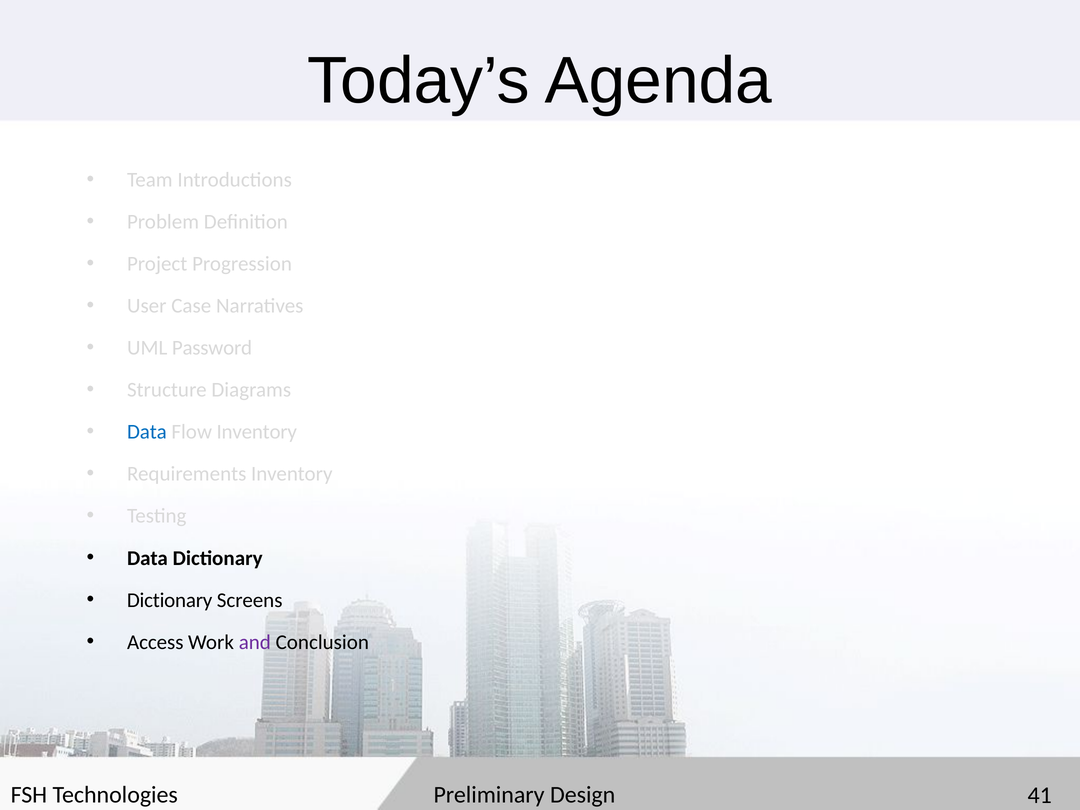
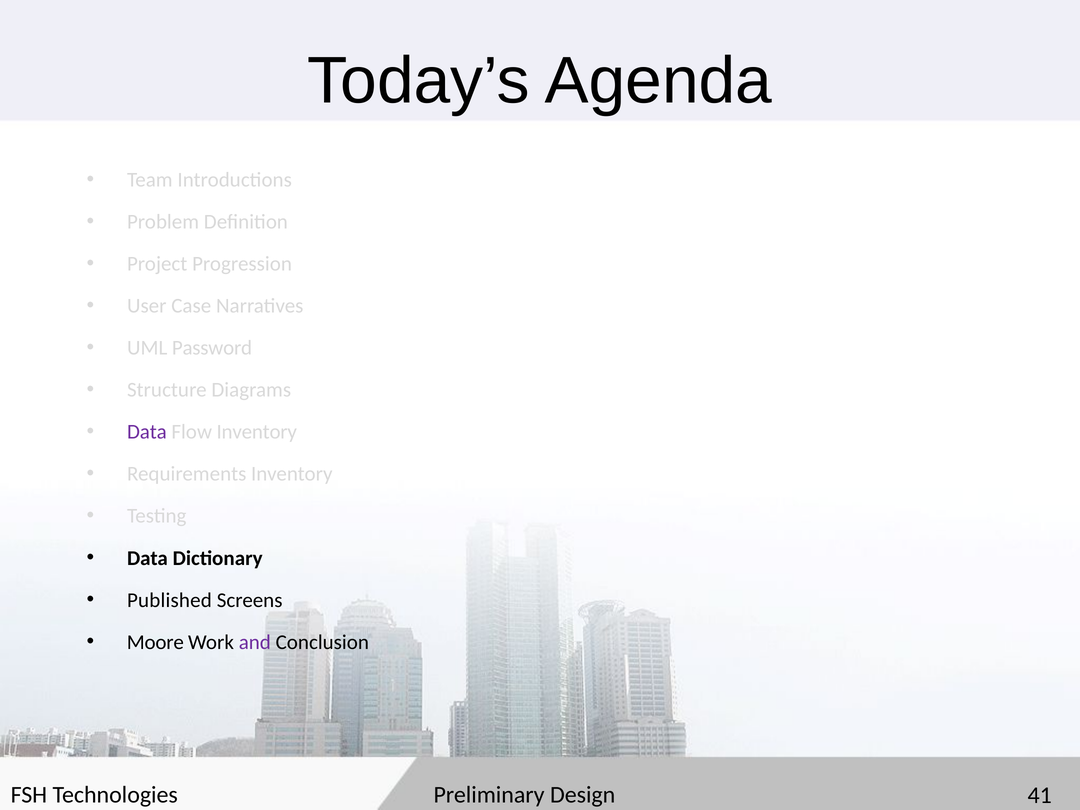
Data colour: blue -> purple (147, 432)
Dictionary: Dictionary -> Published (169, 600)
Access: Access -> Moore (155, 642)
